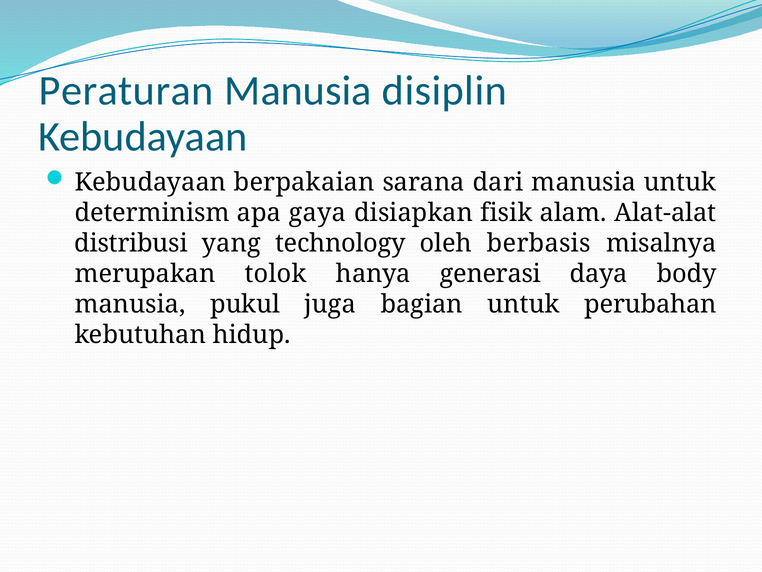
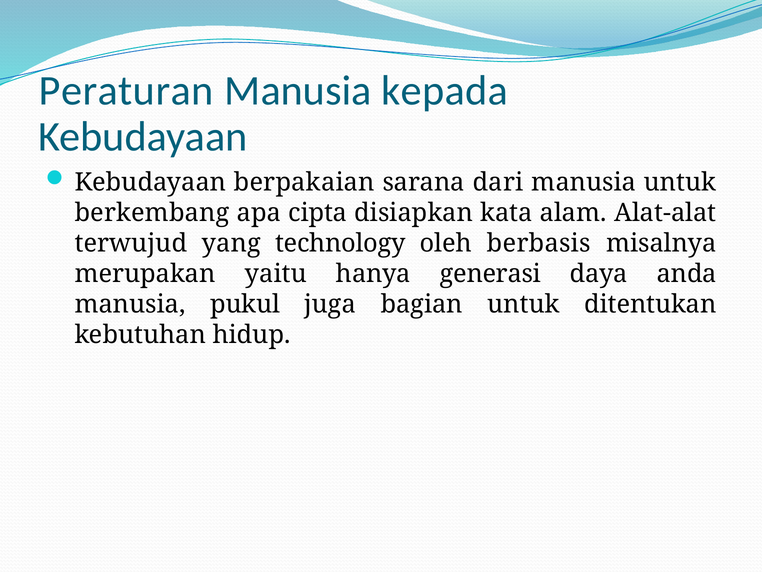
disiplin: disiplin -> kepada (445, 91)
determinism: determinism -> berkembang (152, 213)
gaya: gaya -> cipta (318, 213)
fisik: fisik -> kata (506, 213)
distribusi: distribusi -> terwujud (131, 243)
tolok: tolok -> yaitu (276, 273)
body: body -> anda (687, 273)
perubahan: perubahan -> ditentukan (650, 304)
